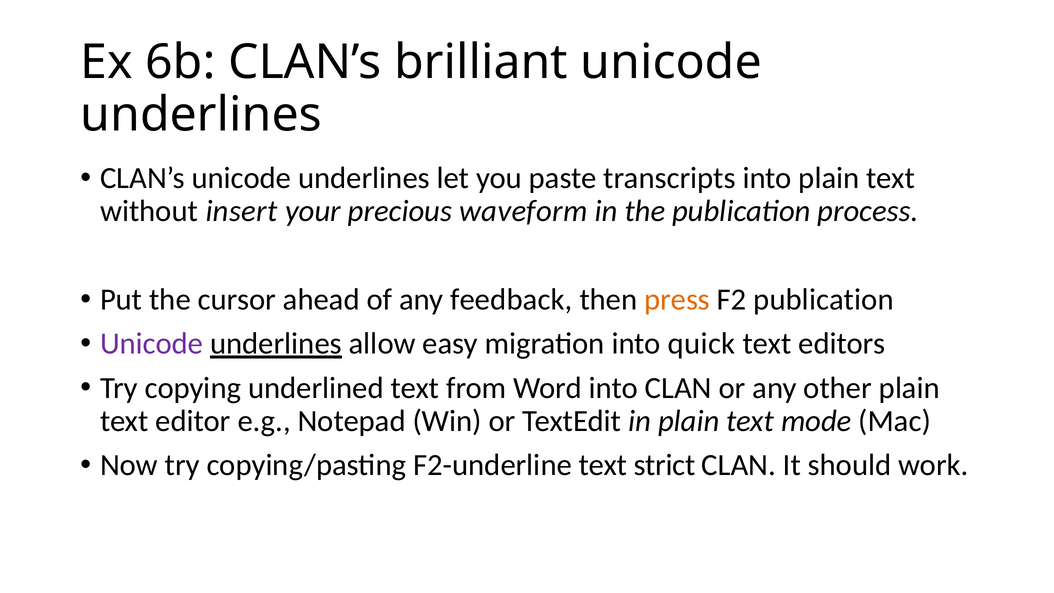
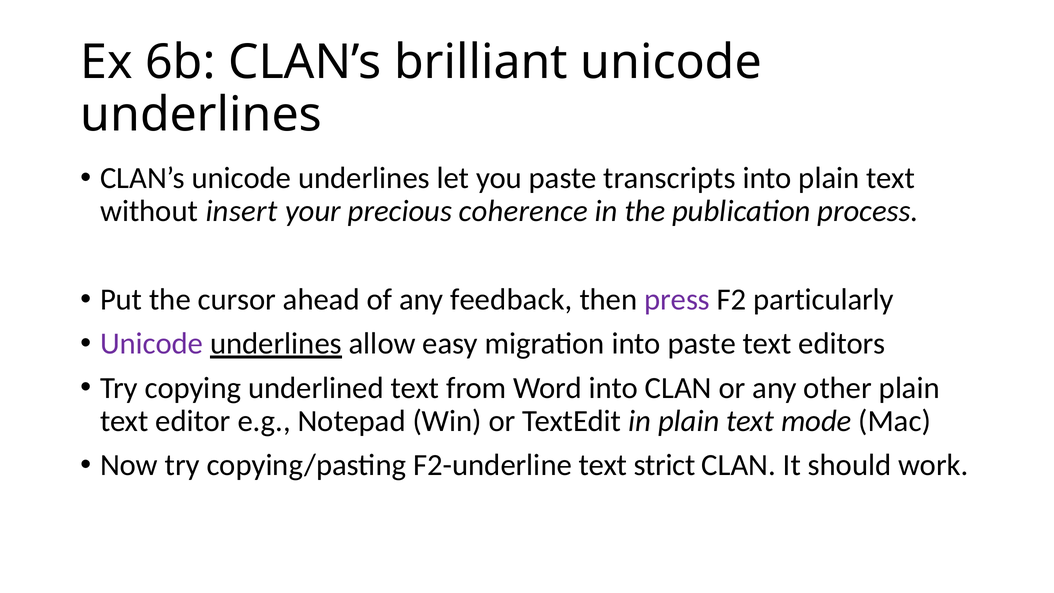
waveform: waveform -> coherence (523, 211)
press colour: orange -> purple (677, 300)
F2 publication: publication -> particularly (824, 300)
into quick: quick -> paste (702, 344)
